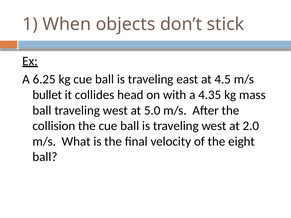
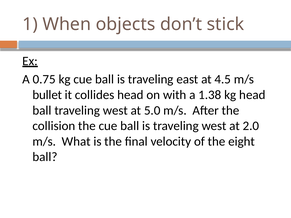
6.25: 6.25 -> 0.75 (44, 79)
4.35: 4.35 -> 1.38 (210, 95)
kg mass: mass -> head (252, 95)
